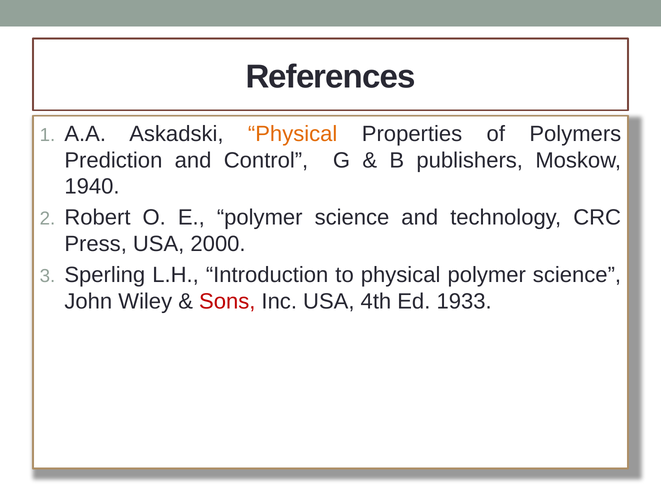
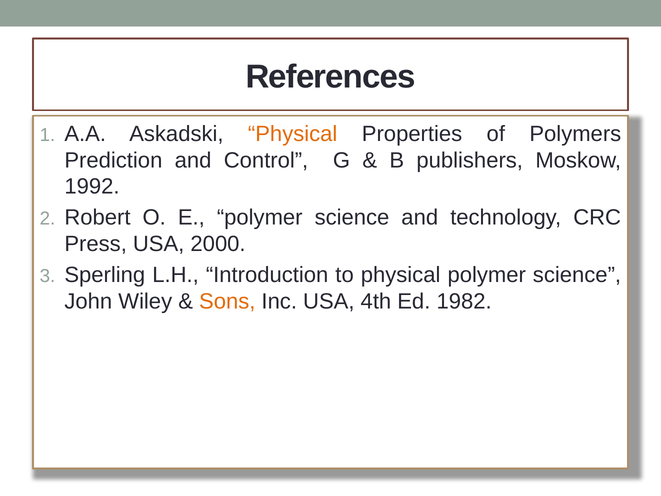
1940: 1940 -> 1992 (92, 187)
Sons colour: red -> orange (227, 301)
1933: 1933 -> 1982 (464, 301)
